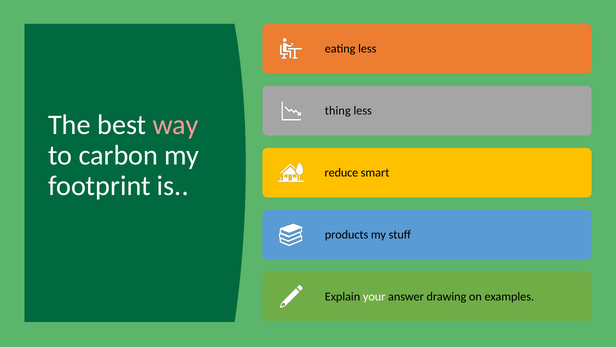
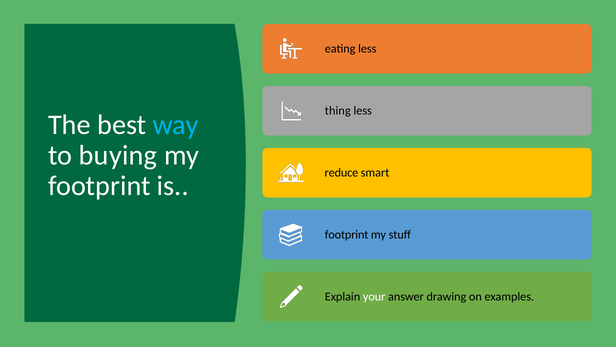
way colour: pink -> light blue (176, 125)
carbon: carbon -> buying (118, 155)
products: products -> footprint (347, 234)
